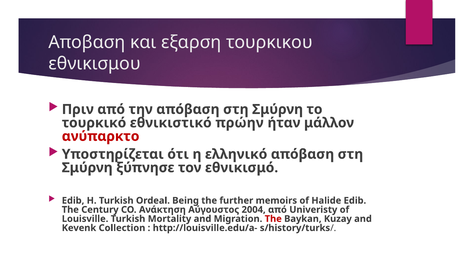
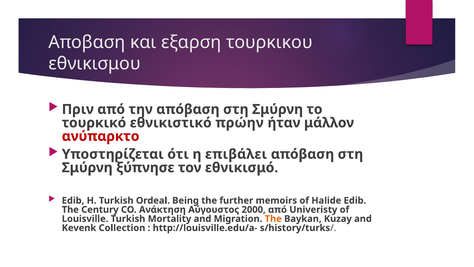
ελληνικό: ελληνικό -> επιβάλει (236, 154)
2004: 2004 -> 2000 (254, 209)
The colour: red -> orange (273, 218)
